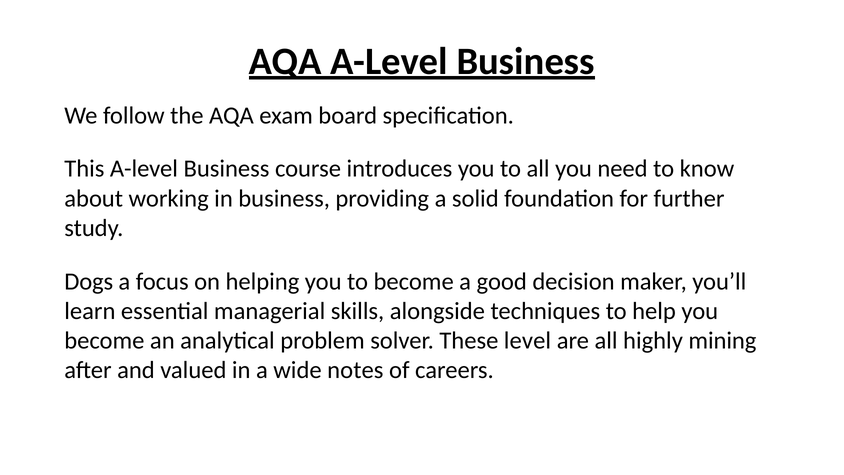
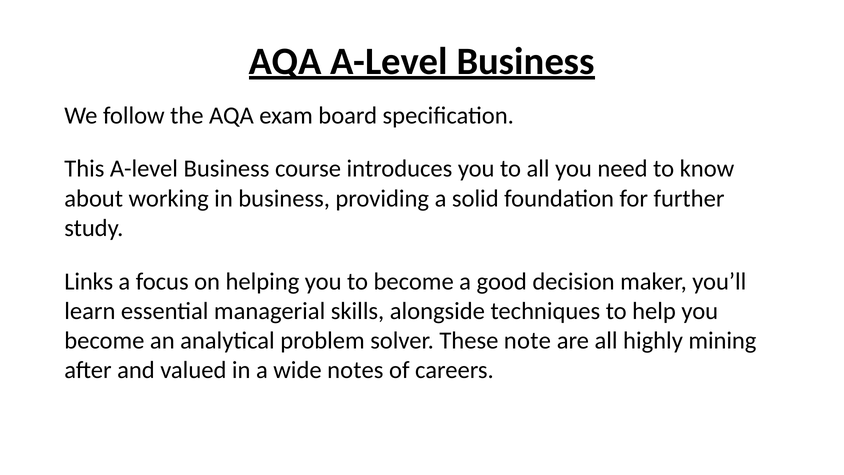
Dogs: Dogs -> Links (89, 281)
level: level -> note (527, 340)
